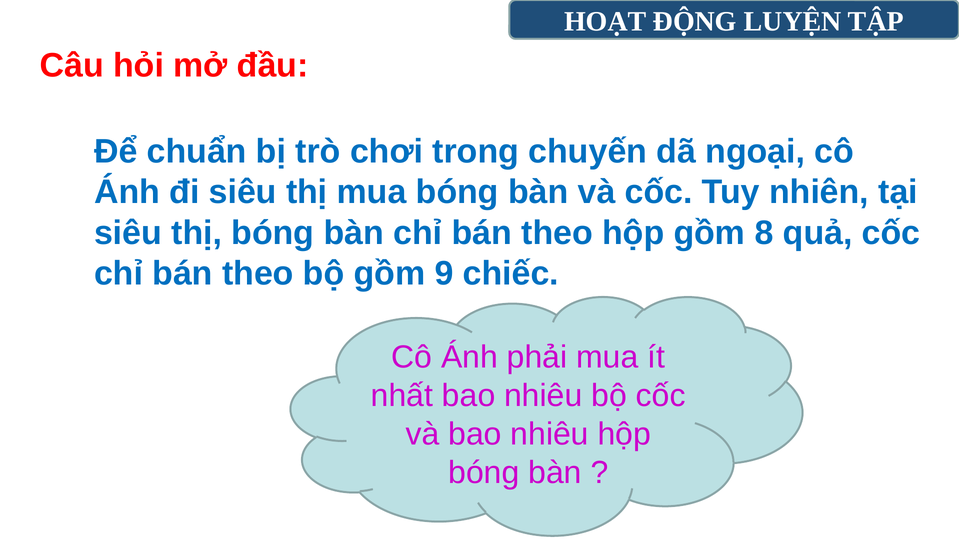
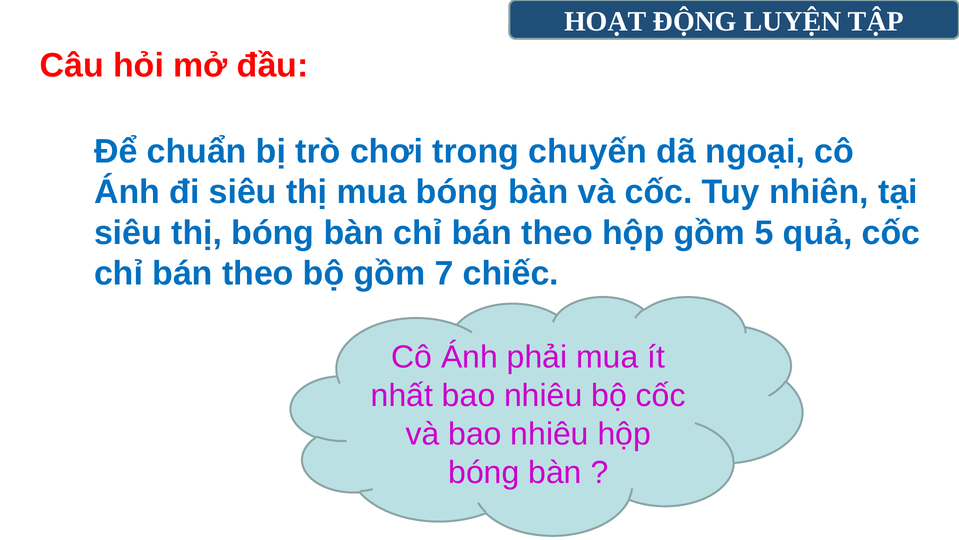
8: 8 -> 5 (764, 233)
9: 9 -> 7 (444, 273)
